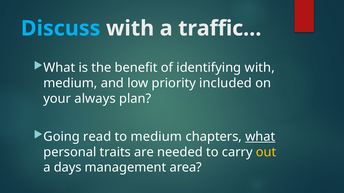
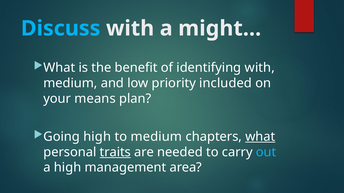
traffic…: traffic… -> might… (220, 28)
always: always -> means (95, 99)
Going read: read -> high (97, 137)
traits underline: none -> present (115, 152)
out colour: yellow -> light blue (266, 152)
a days: days -> high (68, 168)
